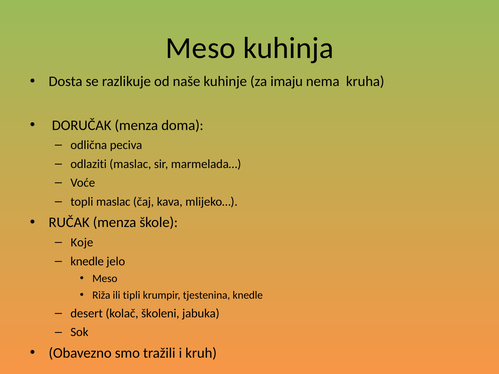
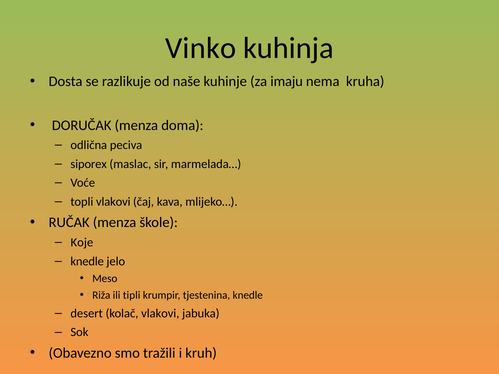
Meso: Meso -> Vinko (201, 48)
odlaziti: odlaziti -> siporex (89, 164)
topli maslac: maslac -> vlakovi (113, 202)
kolač školeni: školeni -> vlakovi (160, 314)
